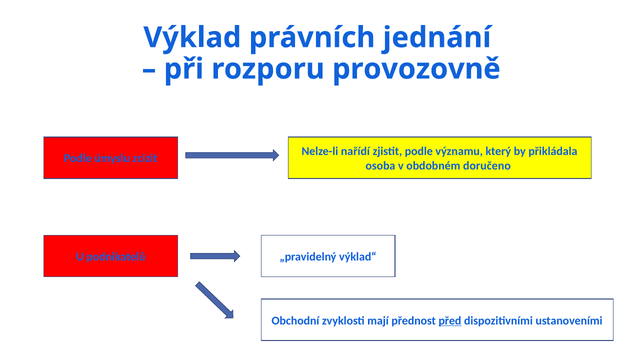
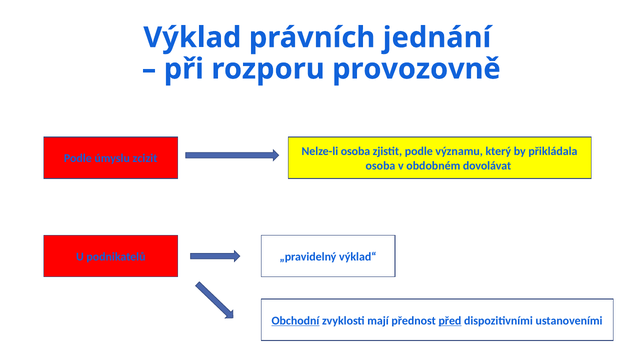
Nelze-li nařídí: nařídí -> osoba (355, 152)
doručeno: doručeno -> dovolávat (487, 166)
Obchodní underline: none -> present (295, 321)
